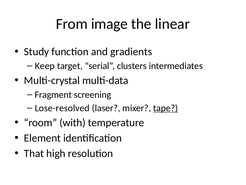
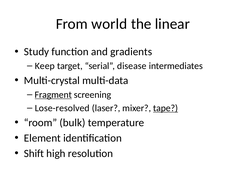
image: image -> world (109, 24)
clusters: clusters -> disease (132, 66)
Fragment underline: none -> present (53, 94)
with: with -> bulk (72, 122)
That: That -> Shift (34, 153)
